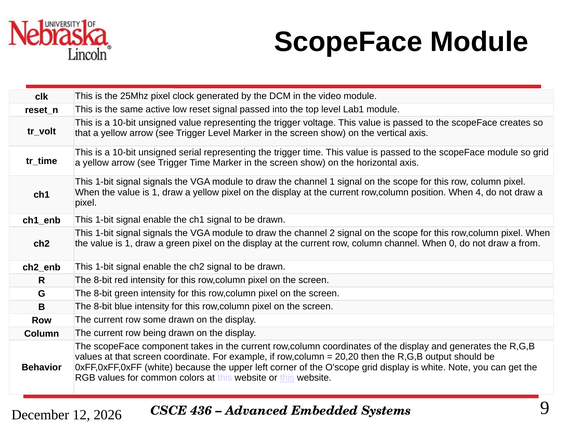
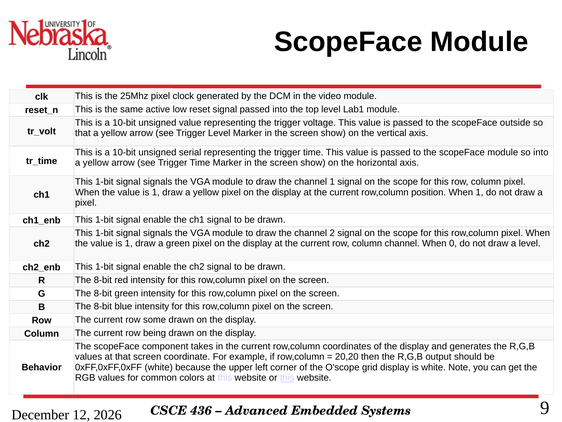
creates: creates -> outside (515, 123)
so grid: grid -> into (541, 152)
When 4: 4 -> 1 (480, 192)
a from: from -> level (530, 243)
